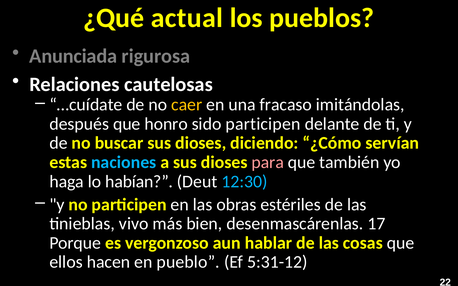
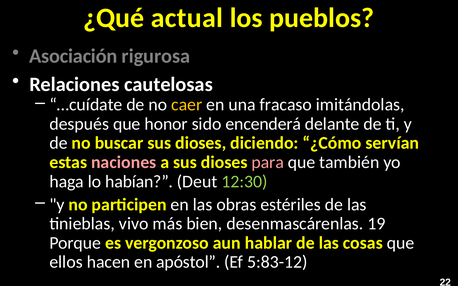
Anunciada: Anunciada -> Asociación (73, 56)
honro: honro -> honor (166, 124)
sido participen: participen -> encenderá (263, 124)
naciones colour: light blue -> pink (124, 162)
12:30 colour: light blue -> light green (244, 182)
17: 17 -> 19 (376, 224)
pueblo: pueblo -> apóstol (188, 262)
5:31-12: 5:31-12 -> 5:83-12 (277, 262)
